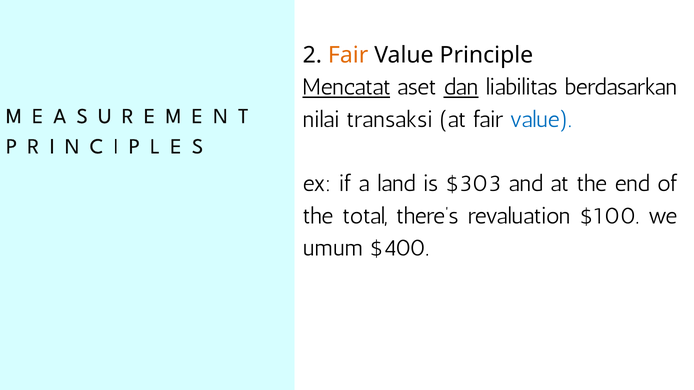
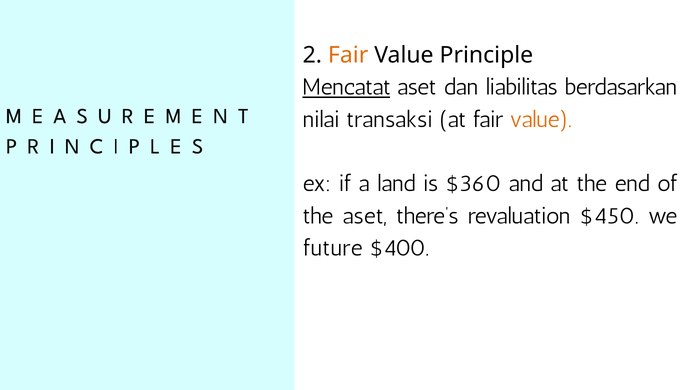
dan underline: present -> none (461, 87)
value colour: blue -> orange (541, 120)
$303: $303 -> $360 (474, 184)
the total: total -> aset (365, 216)
$100: $100 -> $450 (609, 216)
umum: umum -> future (333, 249)
